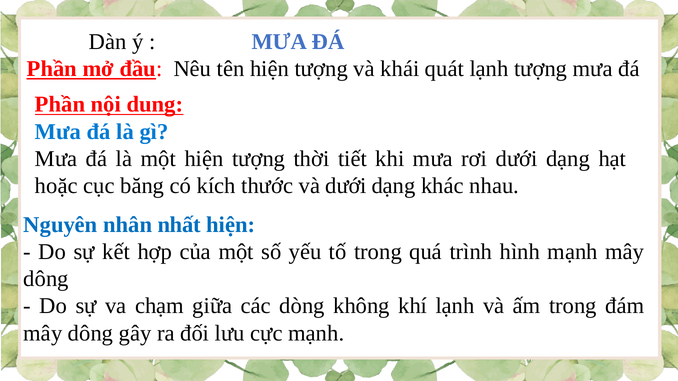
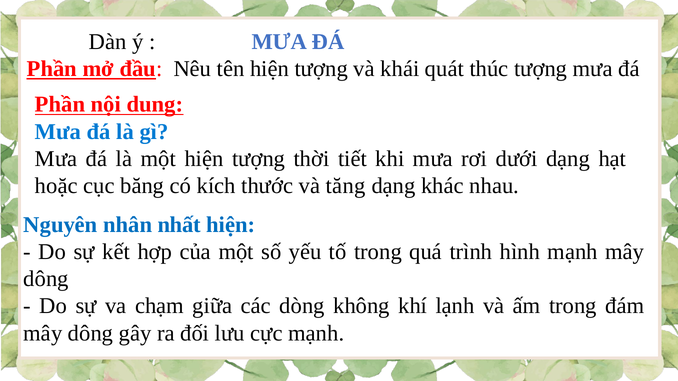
quát lạnh: lạnh -> thúc (489, 69)
và dưới: dưới -> tăng (346, 186)
